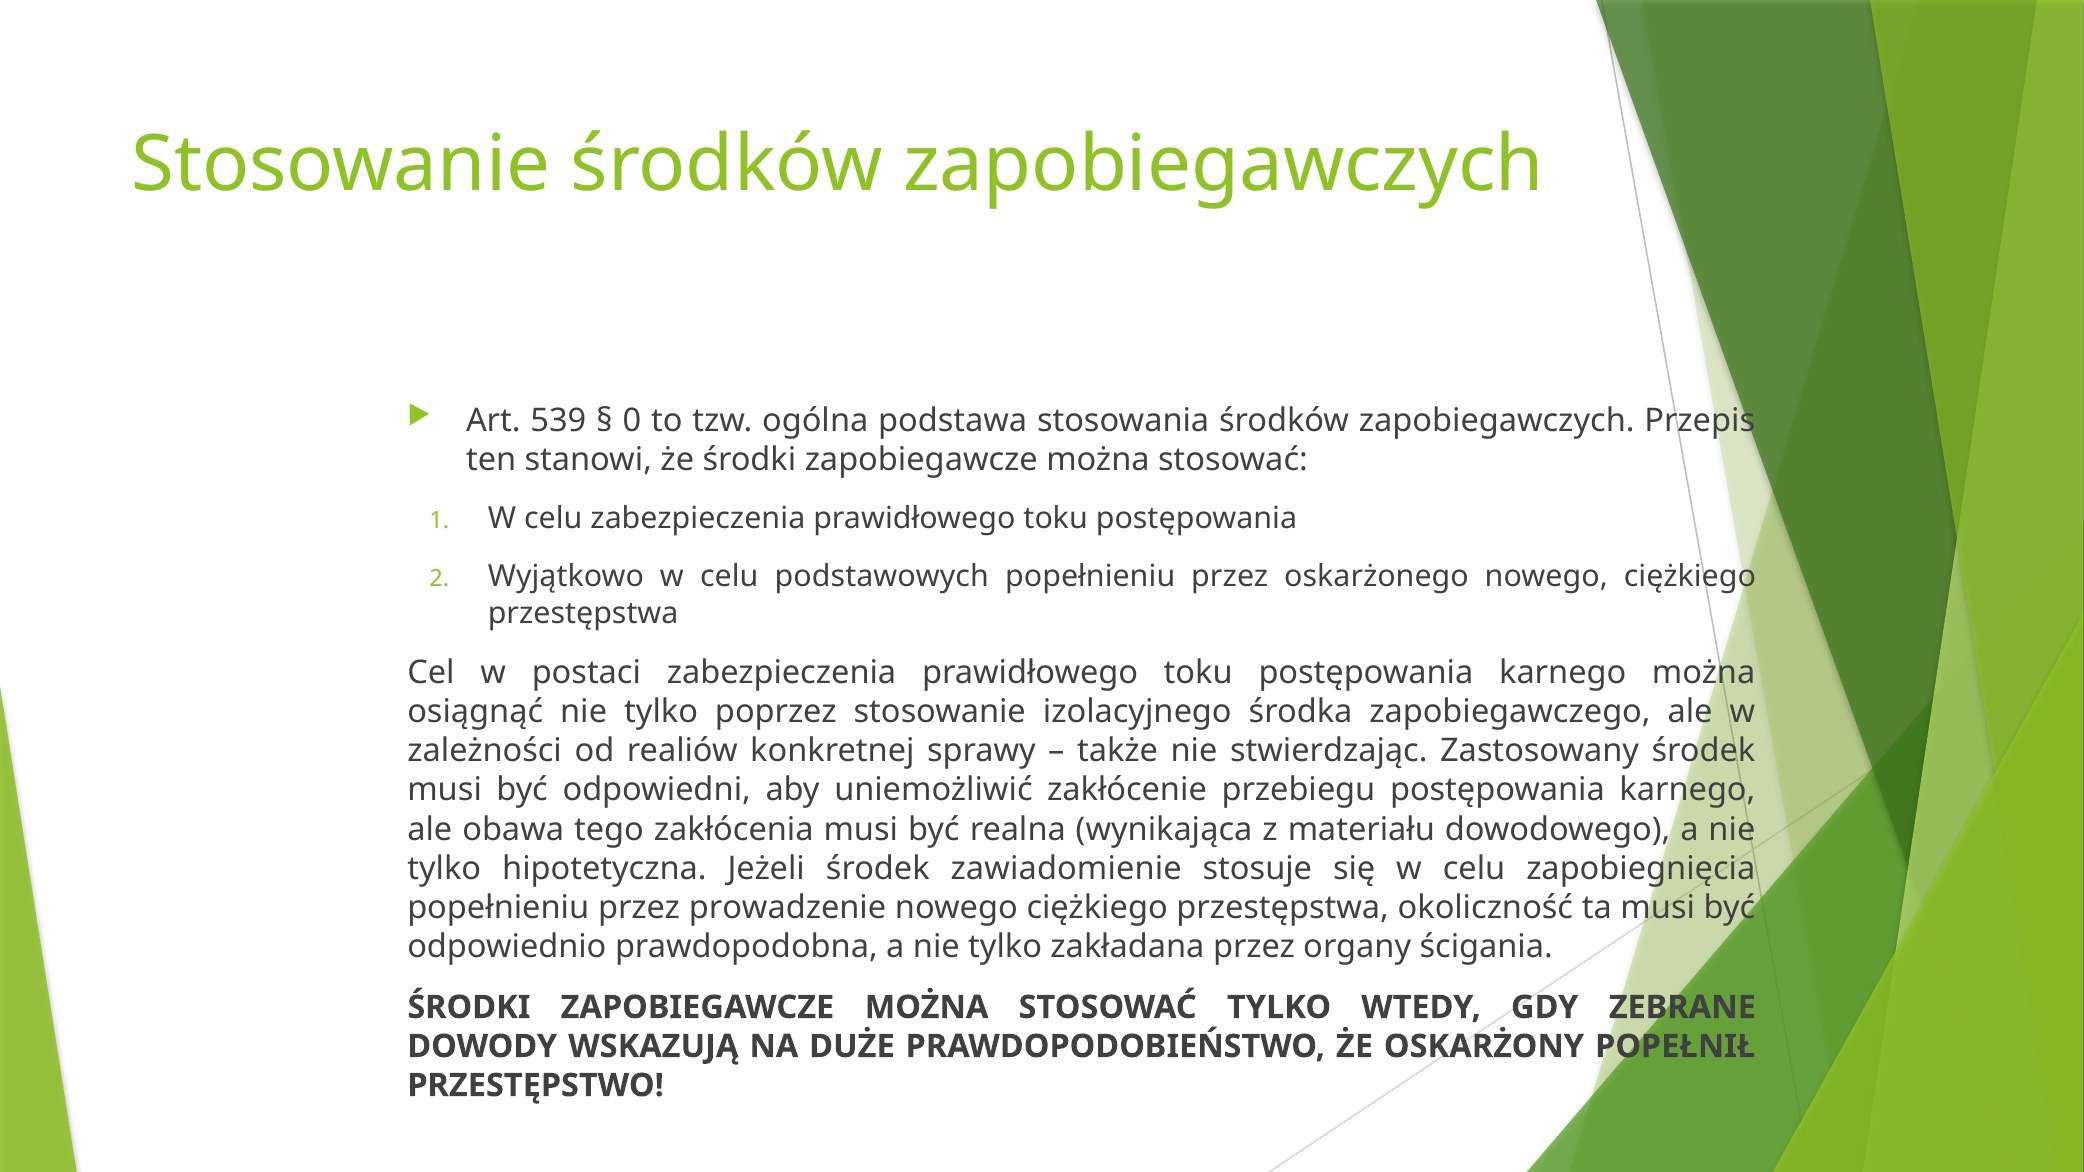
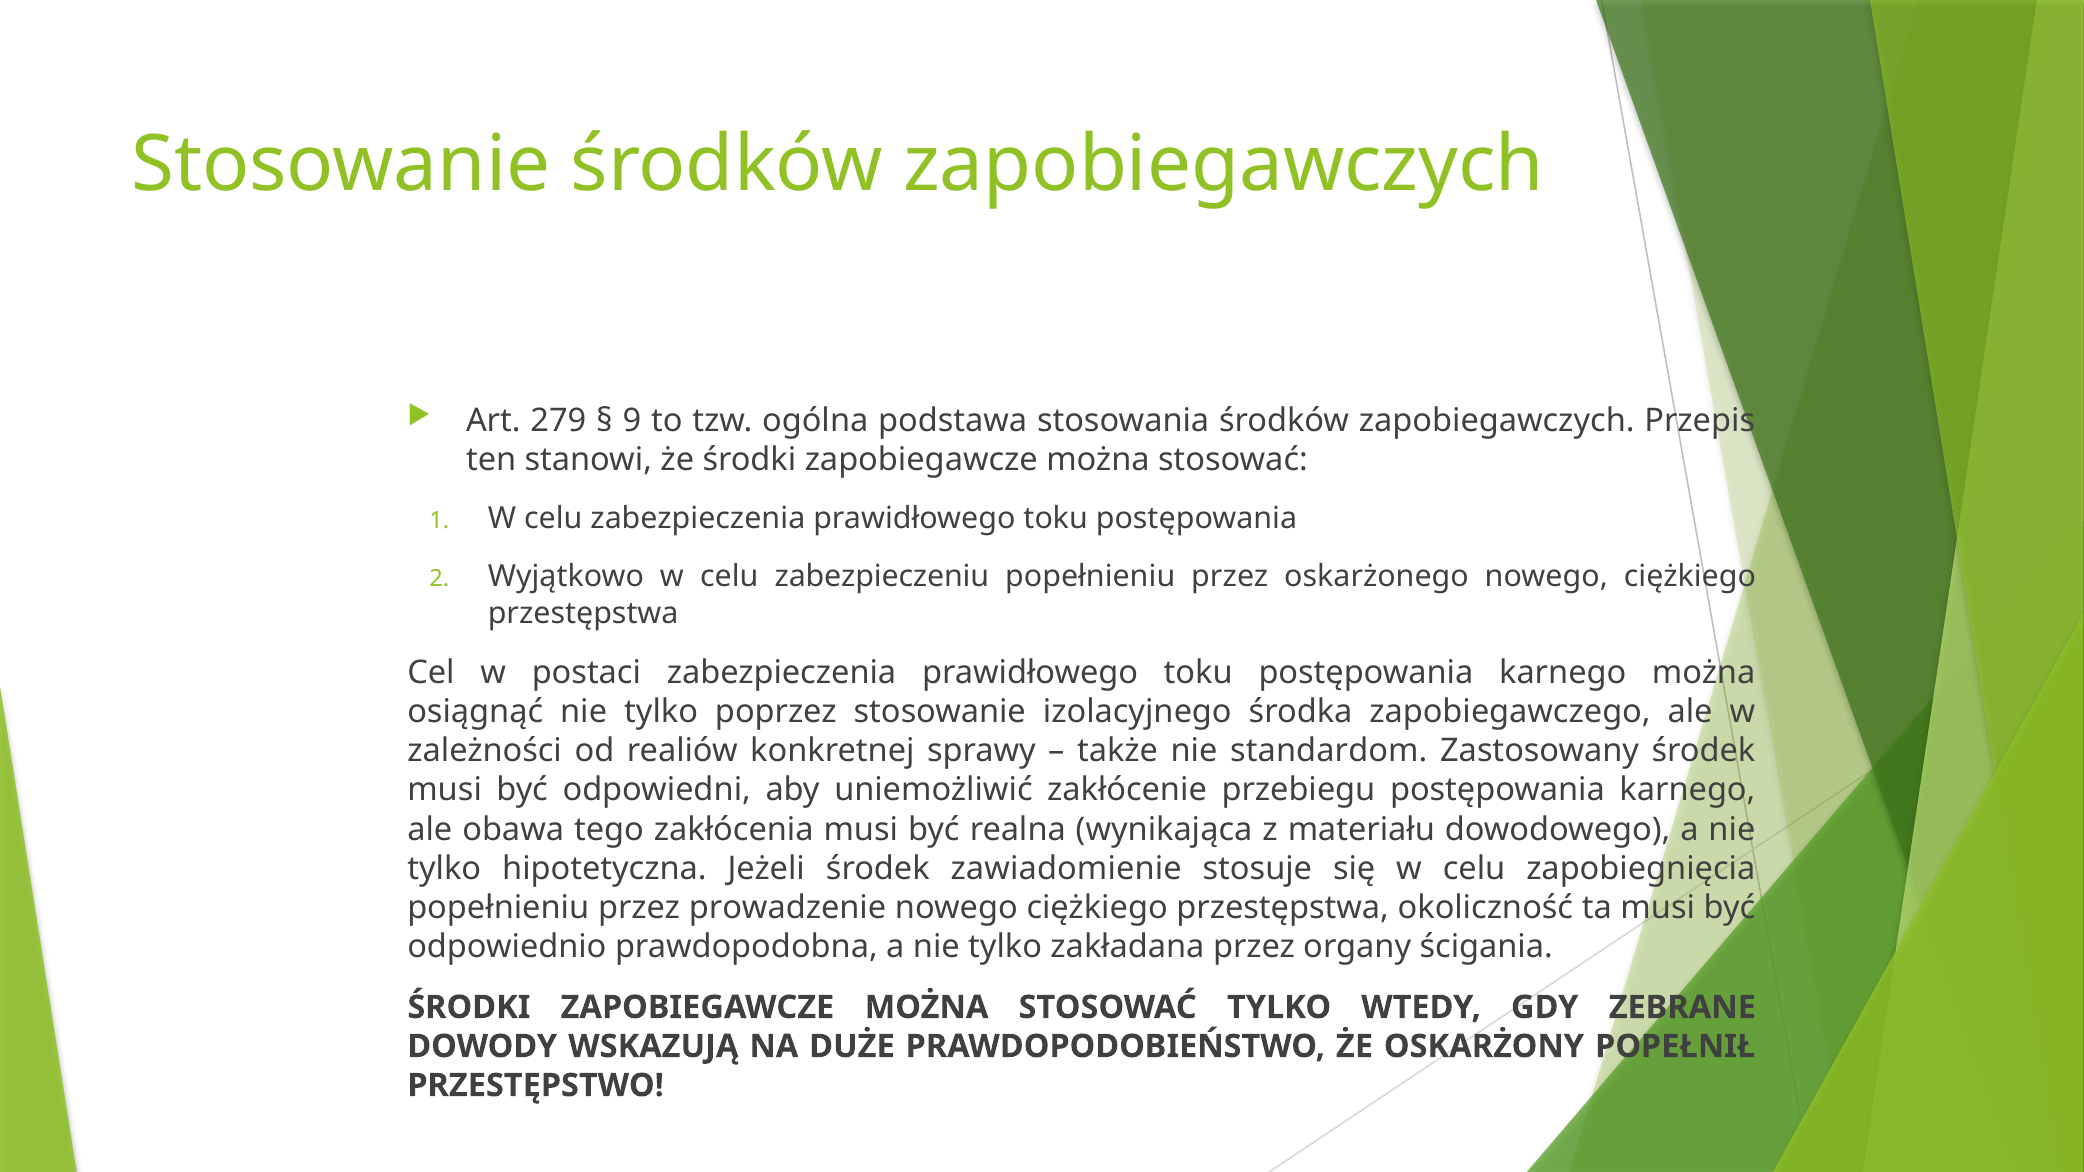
539: 539 -> 279 (558, 420)
0: 0 -> 9 (632, 420)
podstawowych: podstawowych -> zabezpieczeniu (882, 577)
stwierdzając: stwierdzając -> standardom (1329, 751)
